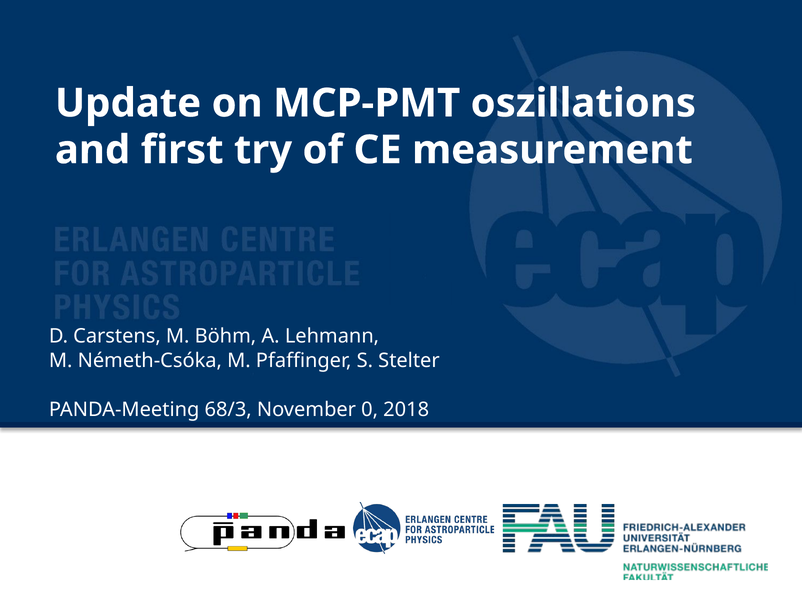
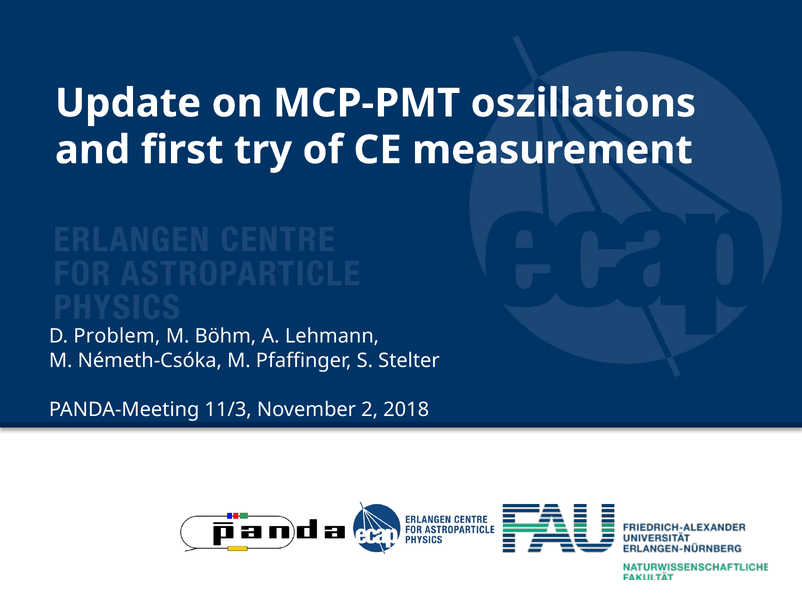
Carstens: Carstens -> Problem (117, 337)
68/3: 68/3 -> 11/3 (228, 410)
0: 0 -> 2 (370, 410)
